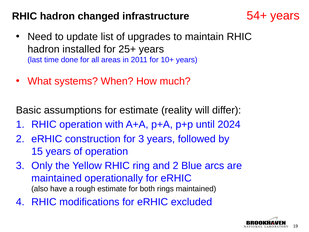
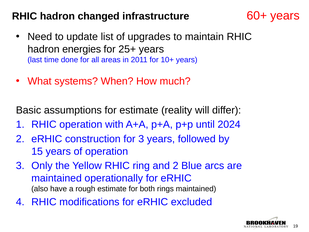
54+: 54+ -> 60+ (257, 16)
installed: installed -> energies (82, 49)
